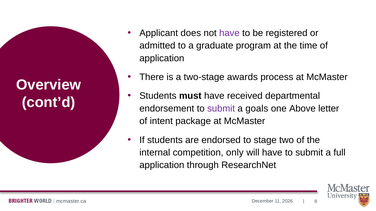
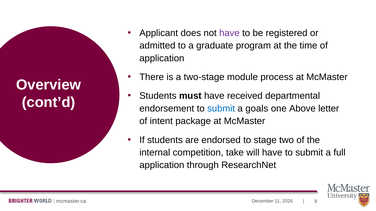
awards: awards -> module (242, 77)
submit colour: purple -> blue (221, 109)
only: only -> take (235, 153)
